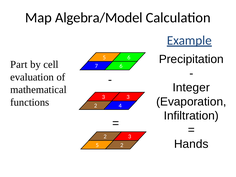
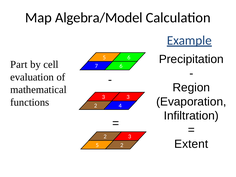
Integer: Integer -> Region (191, 87)
Hands: Hands -> Extent (191, 144)
